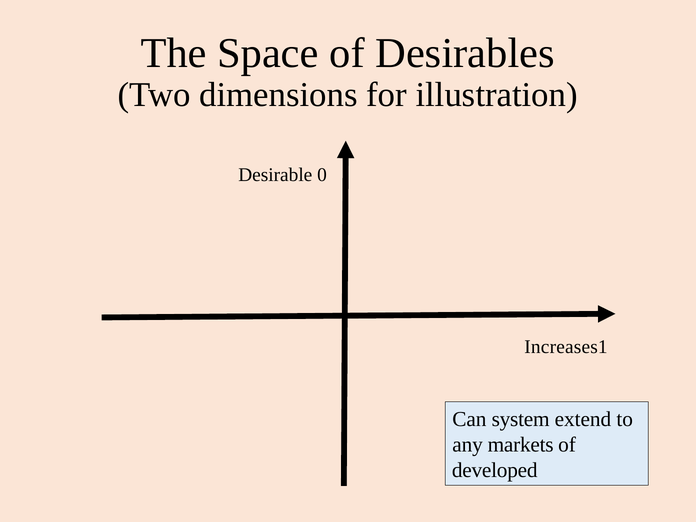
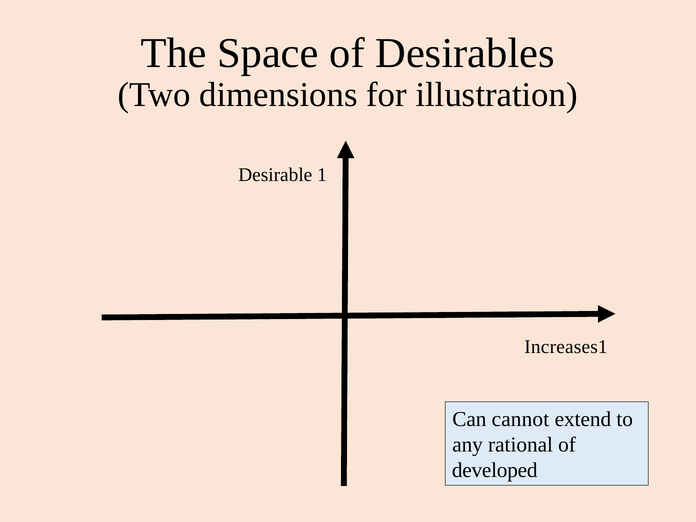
0: 0 -> 1 (322, 175)
system: system -> cannot (520, 419)
markets: markets -> rational (521, 445)
